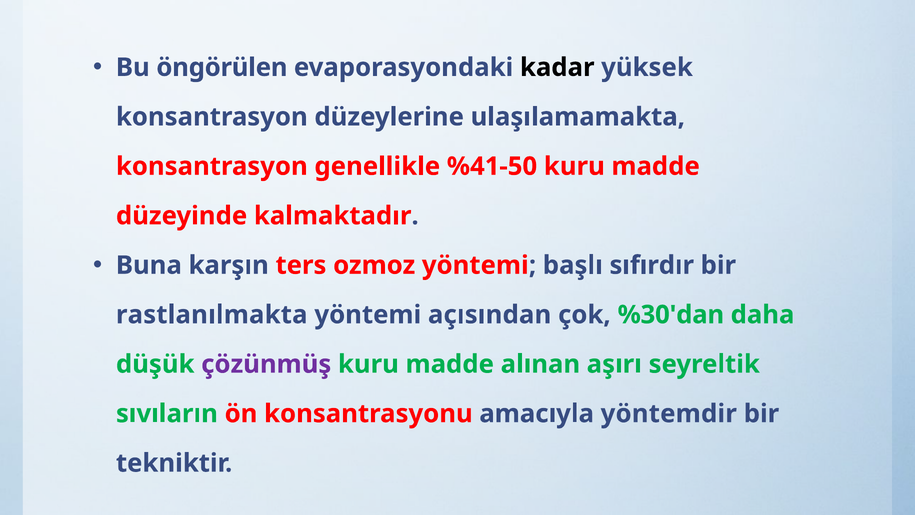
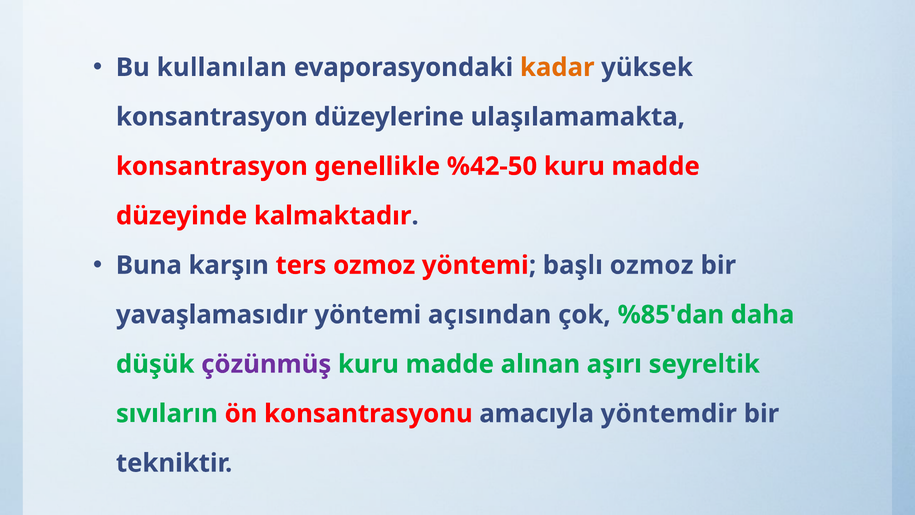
öngörülen: öngörülen -> kullanılan (222, 67)
kadar colour: black -> orange (557, 67)
%41-50: %41-50 -> %42-50 (492, 166)
başlı sıfırdır: sıfırdır -> ozmoz (652, 265)
rastlanılmakta: rastlanılmakta -> yavaşlamasıdır (212, 315)
%30'dan: %30'dan -> %85'dan (671, 315)
